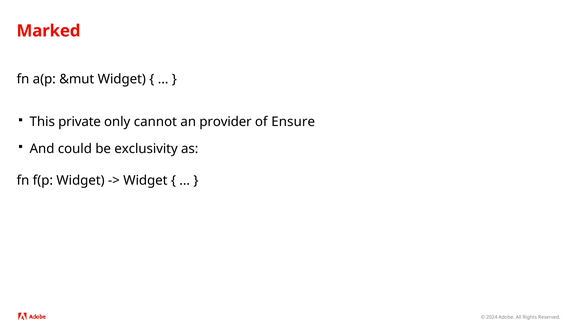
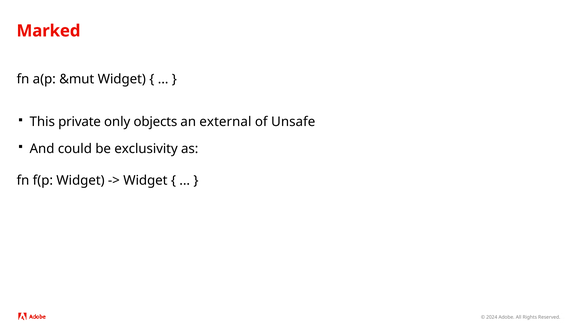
cannot: cannot -> objects (155, 122)
provider: provider -> external (225, 122)
Ensure: Ensure -> Unsafe (293, 122)
